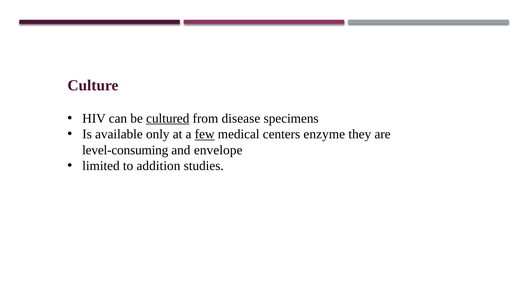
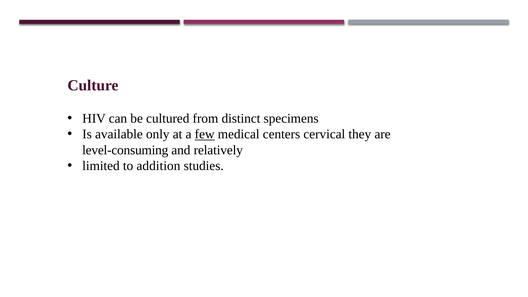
cultured underline: present -> none (168, 118)
disease: disease -> distinct (241, 118)
enzyme: enzyme -> cervical (324, 134)
envelope: envelope -> relatively (218, 150)
